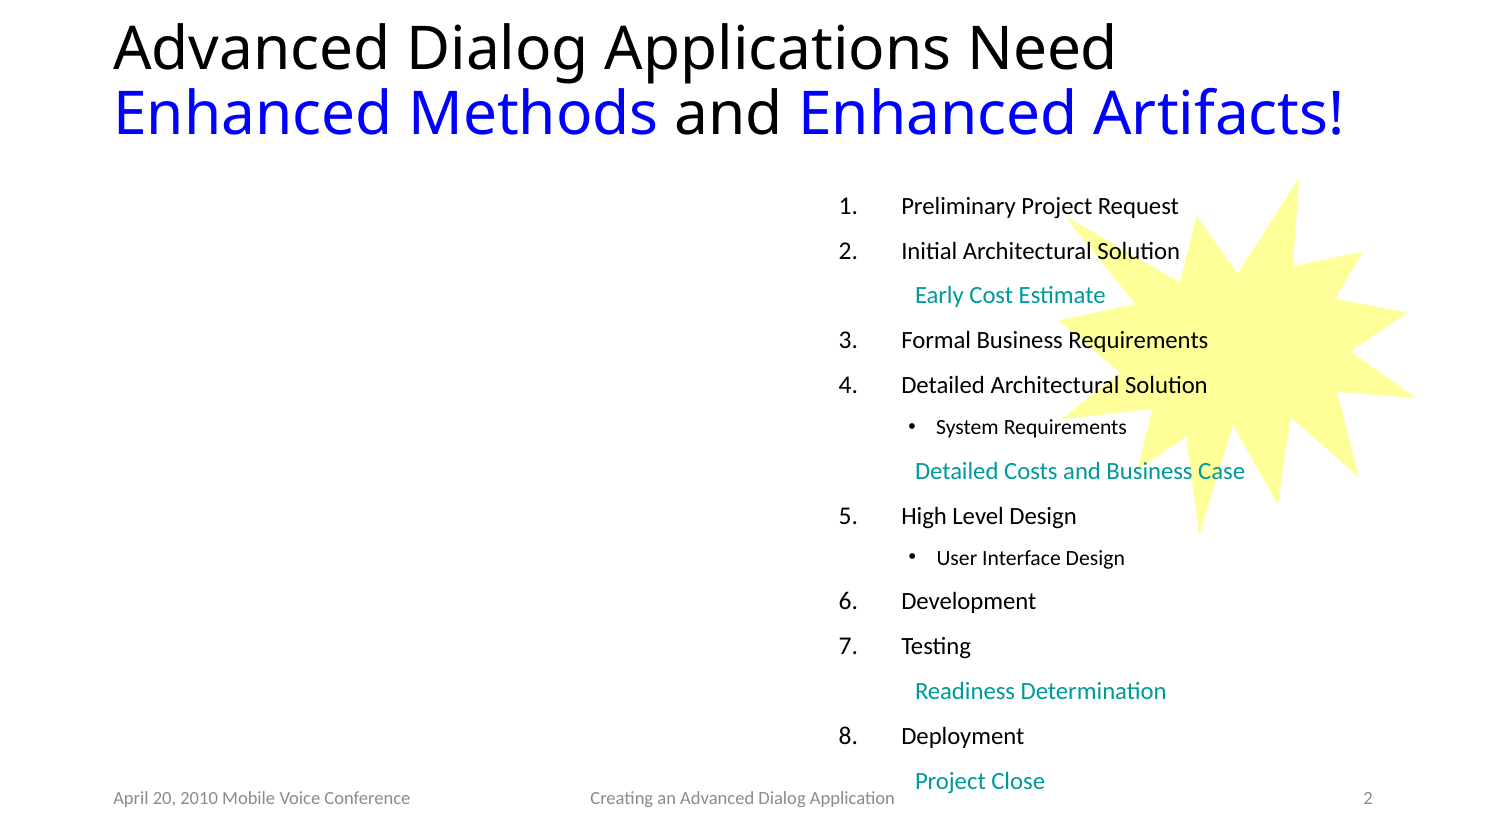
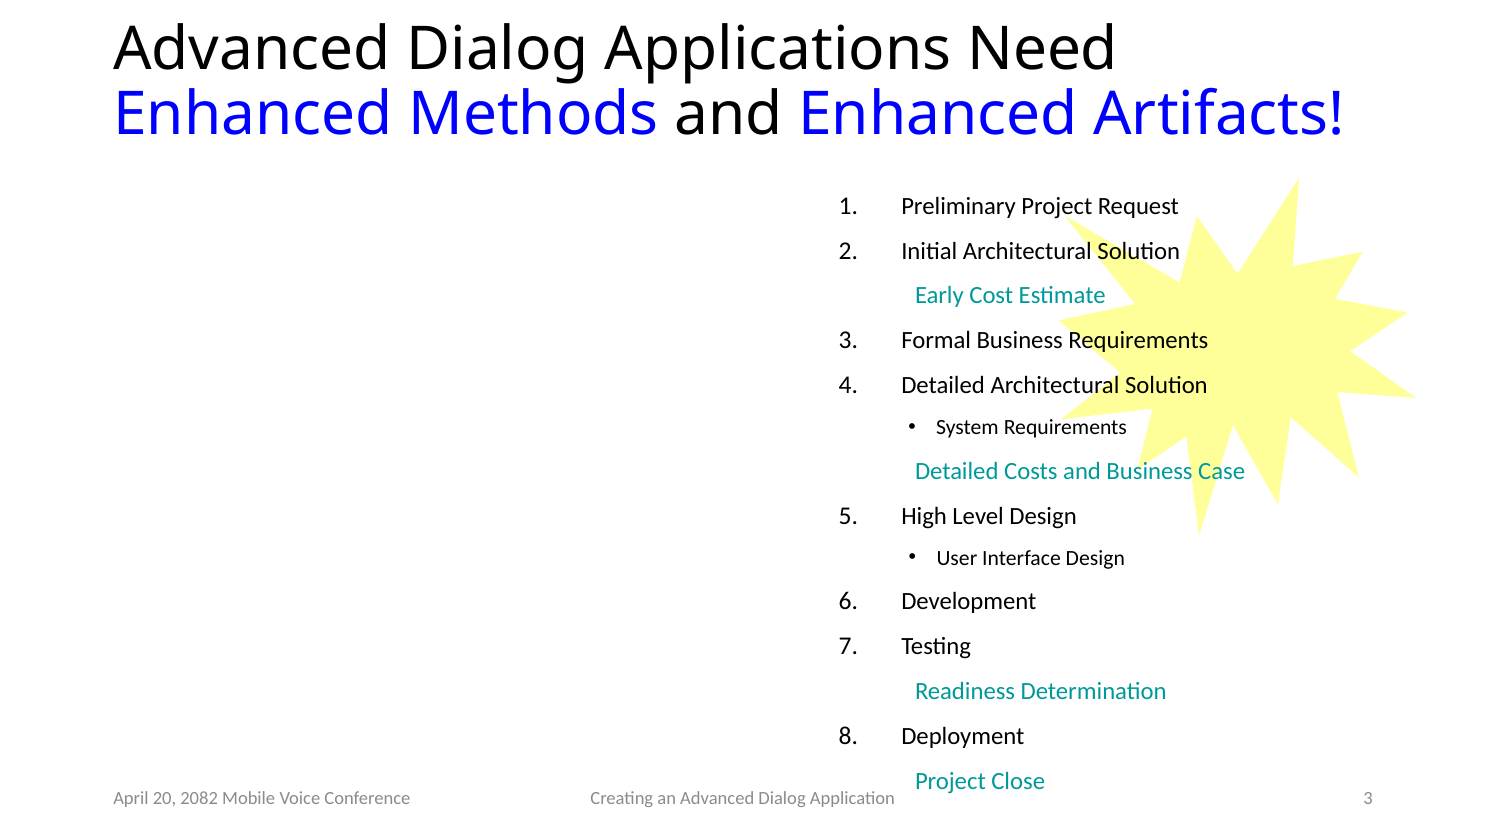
2010: 2010 -> 2082 (199, 798)
Application 2: 2 -> 3 (1368, 798)
